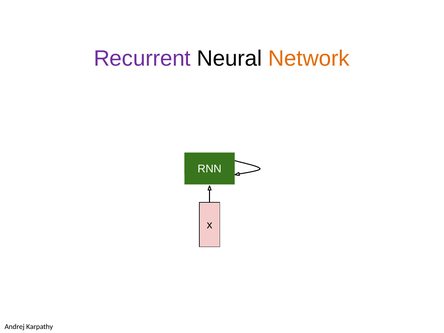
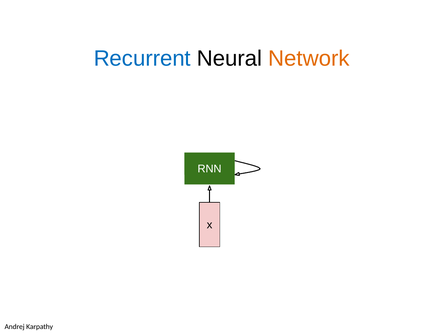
Recurrent colour: purple -> blue (142, 58)
